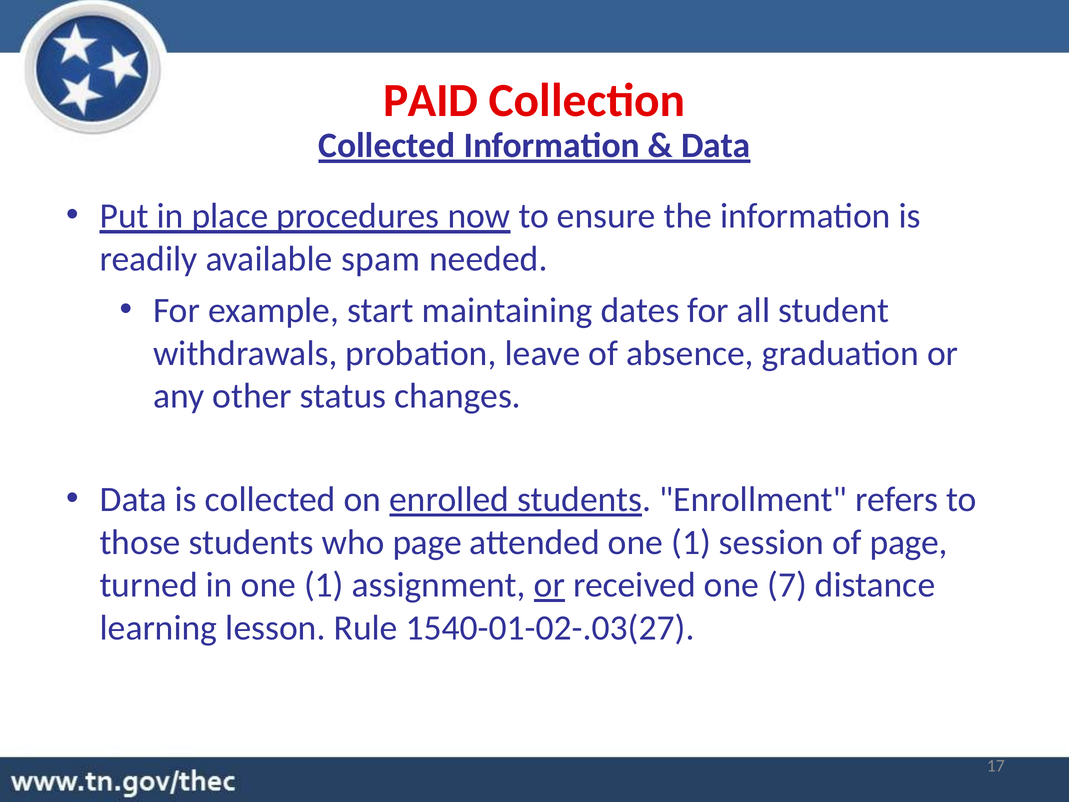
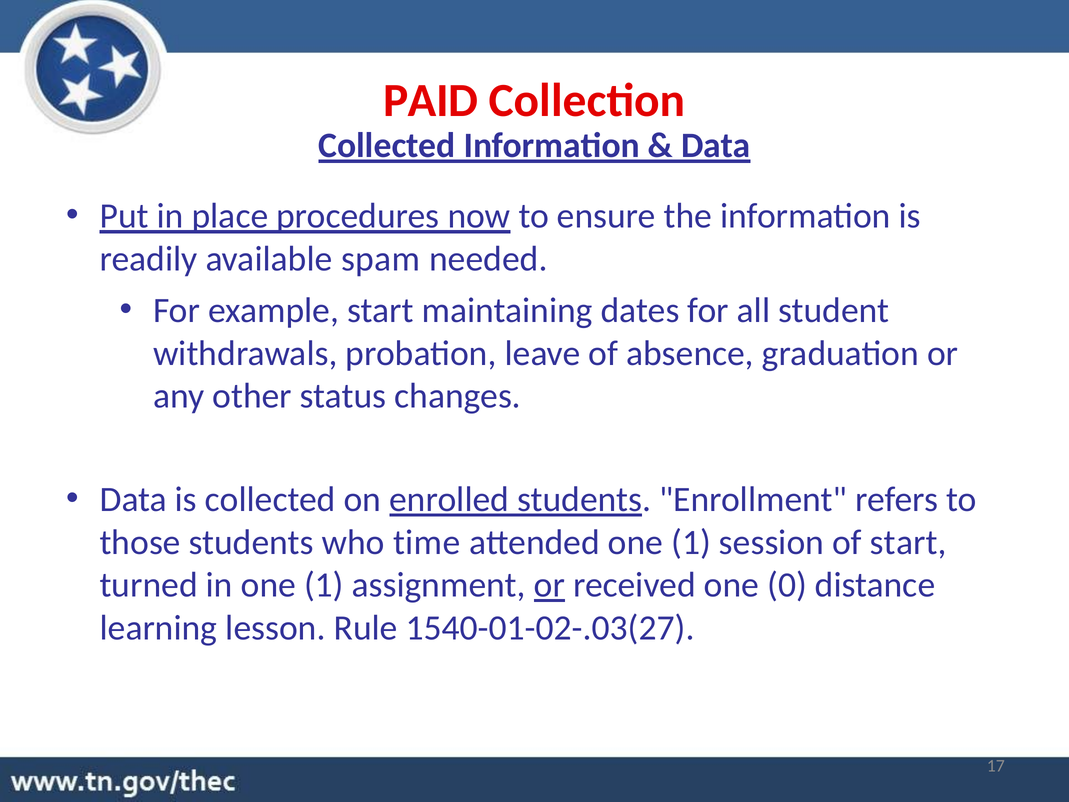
who page: page -> time (427, 542)
of page: page -> start (908, 542)
7: 7 -> 0 (787, 585)
